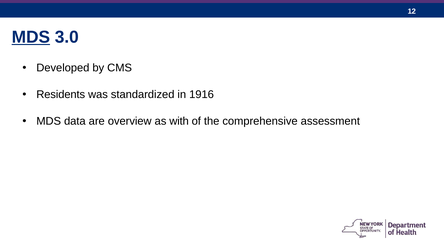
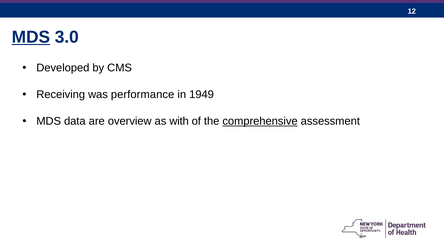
Residents: Residents -> Receiving (61, 95)
standardized: standardized -> performance (143, 95)
1916: 1916 -> 1949 (202, 95)
comprehensive underline: none -> present (260, 121)
